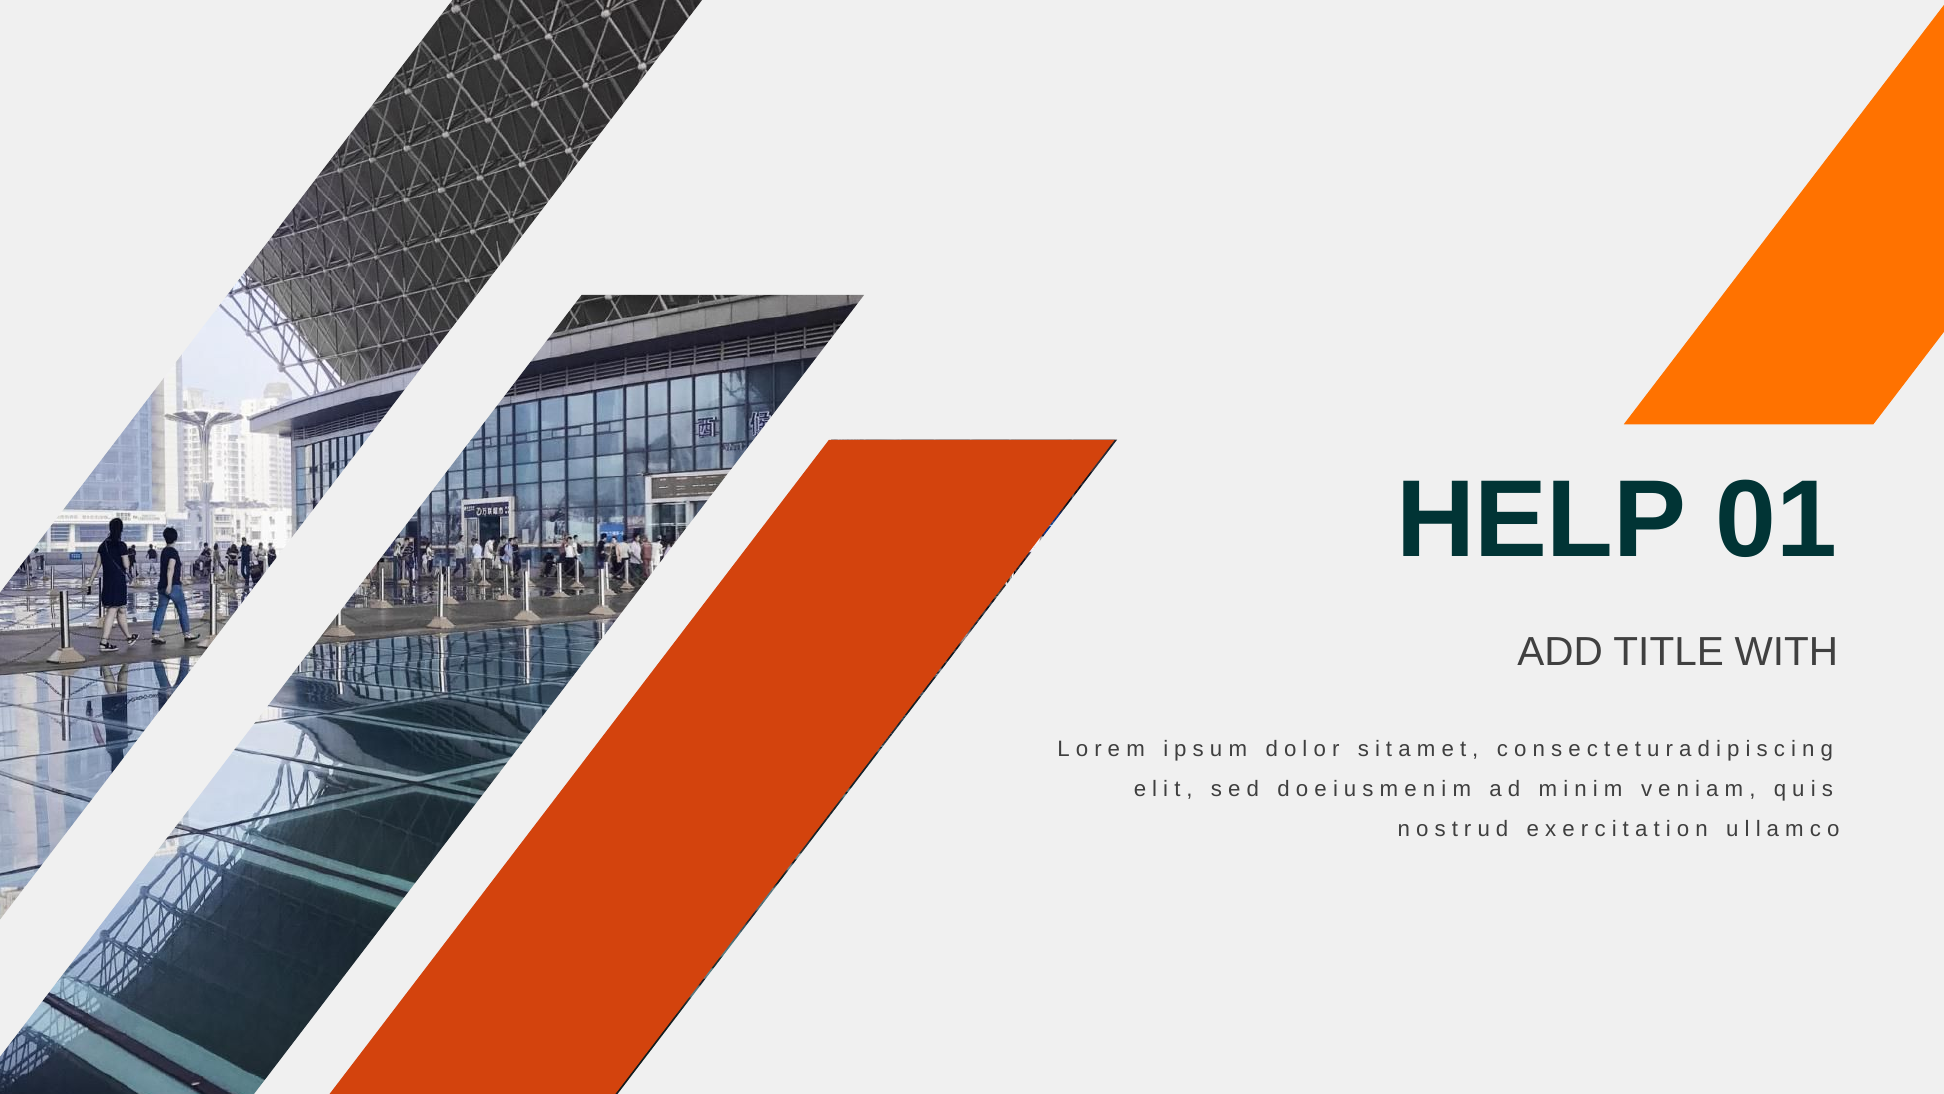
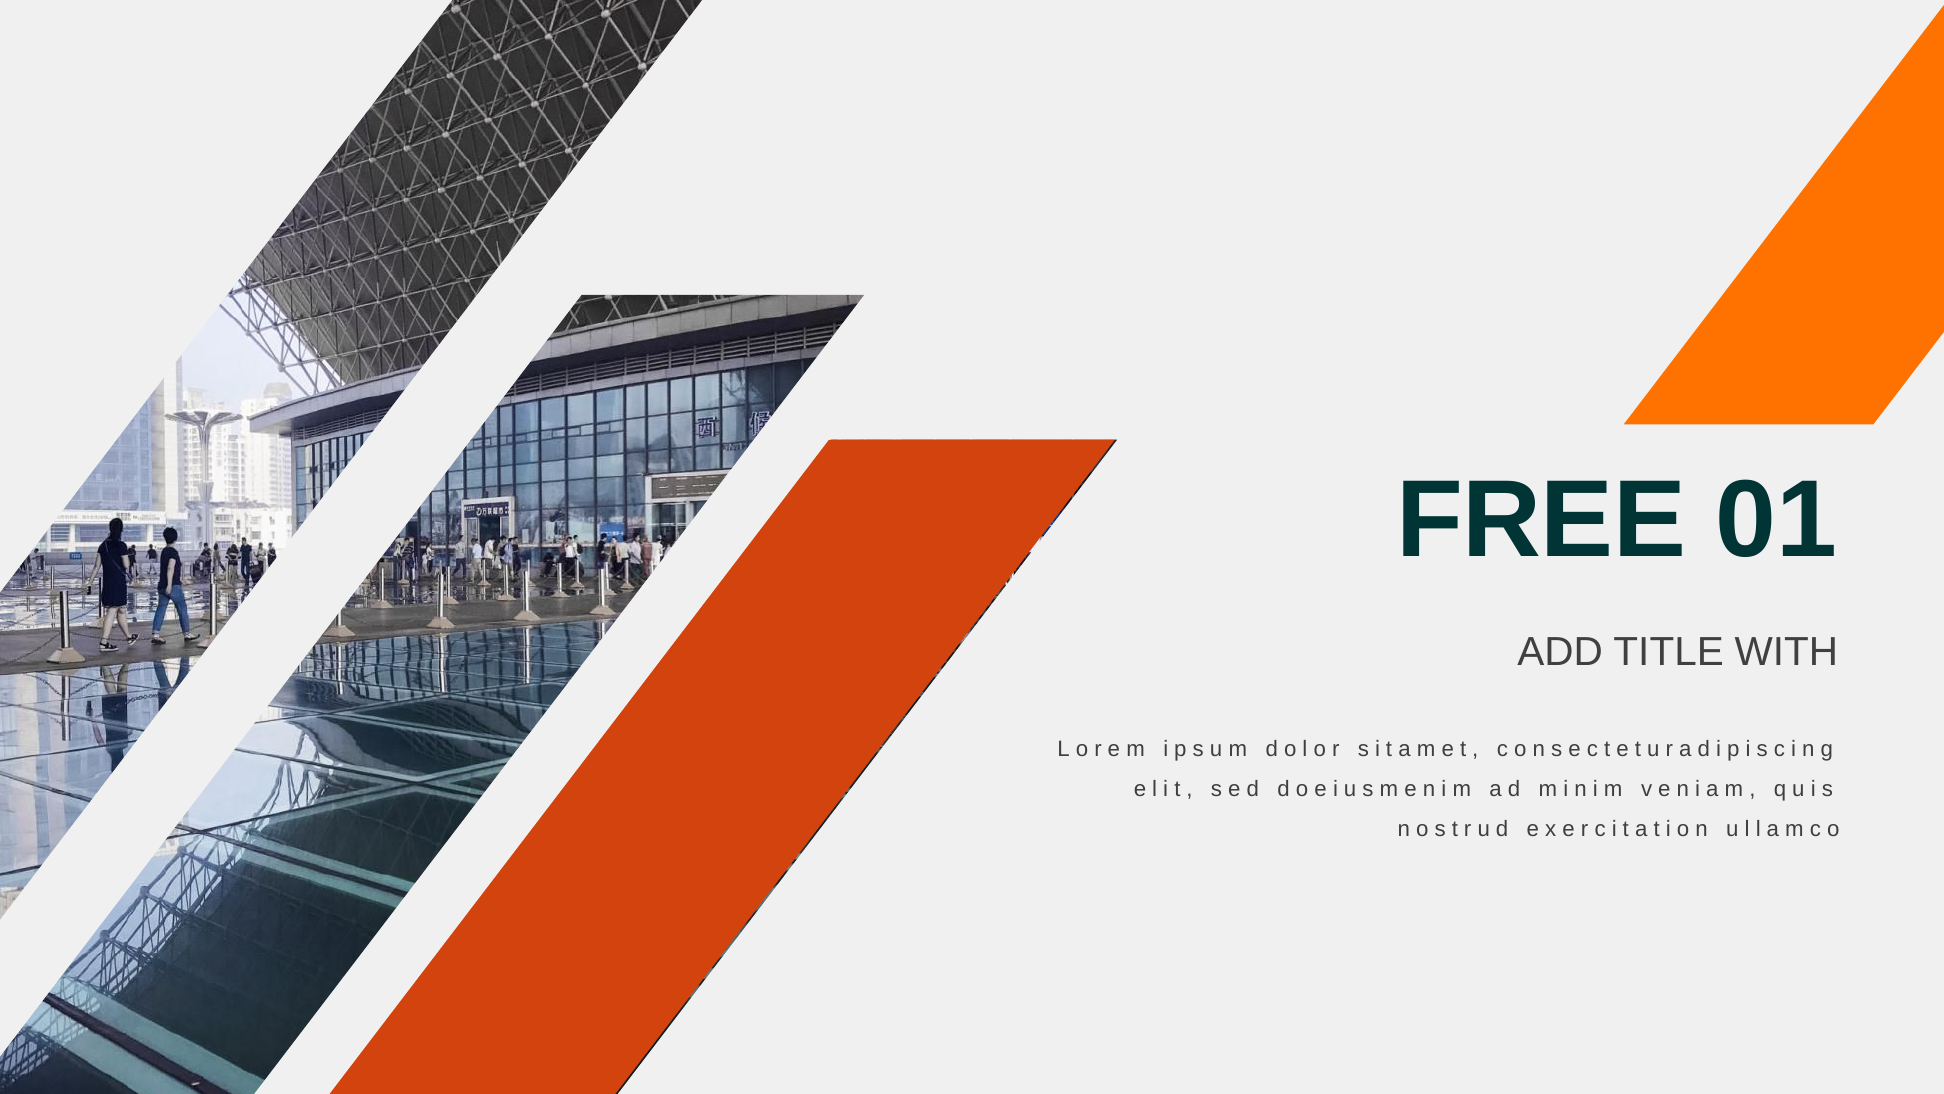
HELP: HELP -> FREE (1541, 520)
